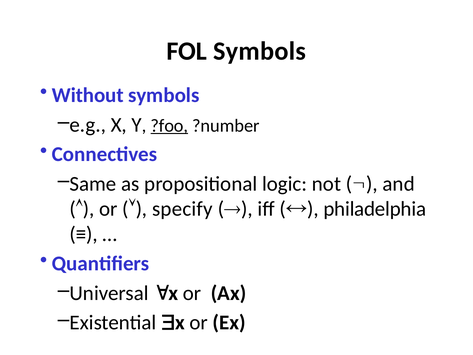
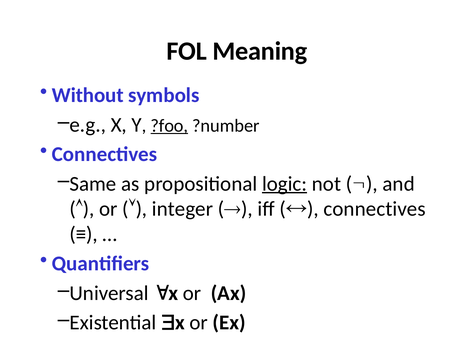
FOL Symbols: Symbols -> Meaning (260, 51)
logic underline: none -> present (285, 184)
specify: specify -> integer (183, 209)
philadelphia: philadelphia -> connectives (375, 209)
